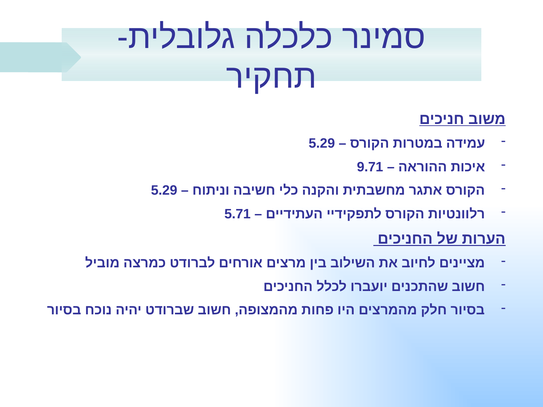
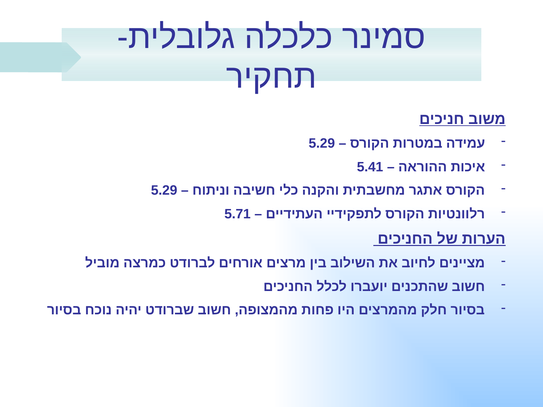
9.71: 9.71 -> 5.41 (370, 167)
